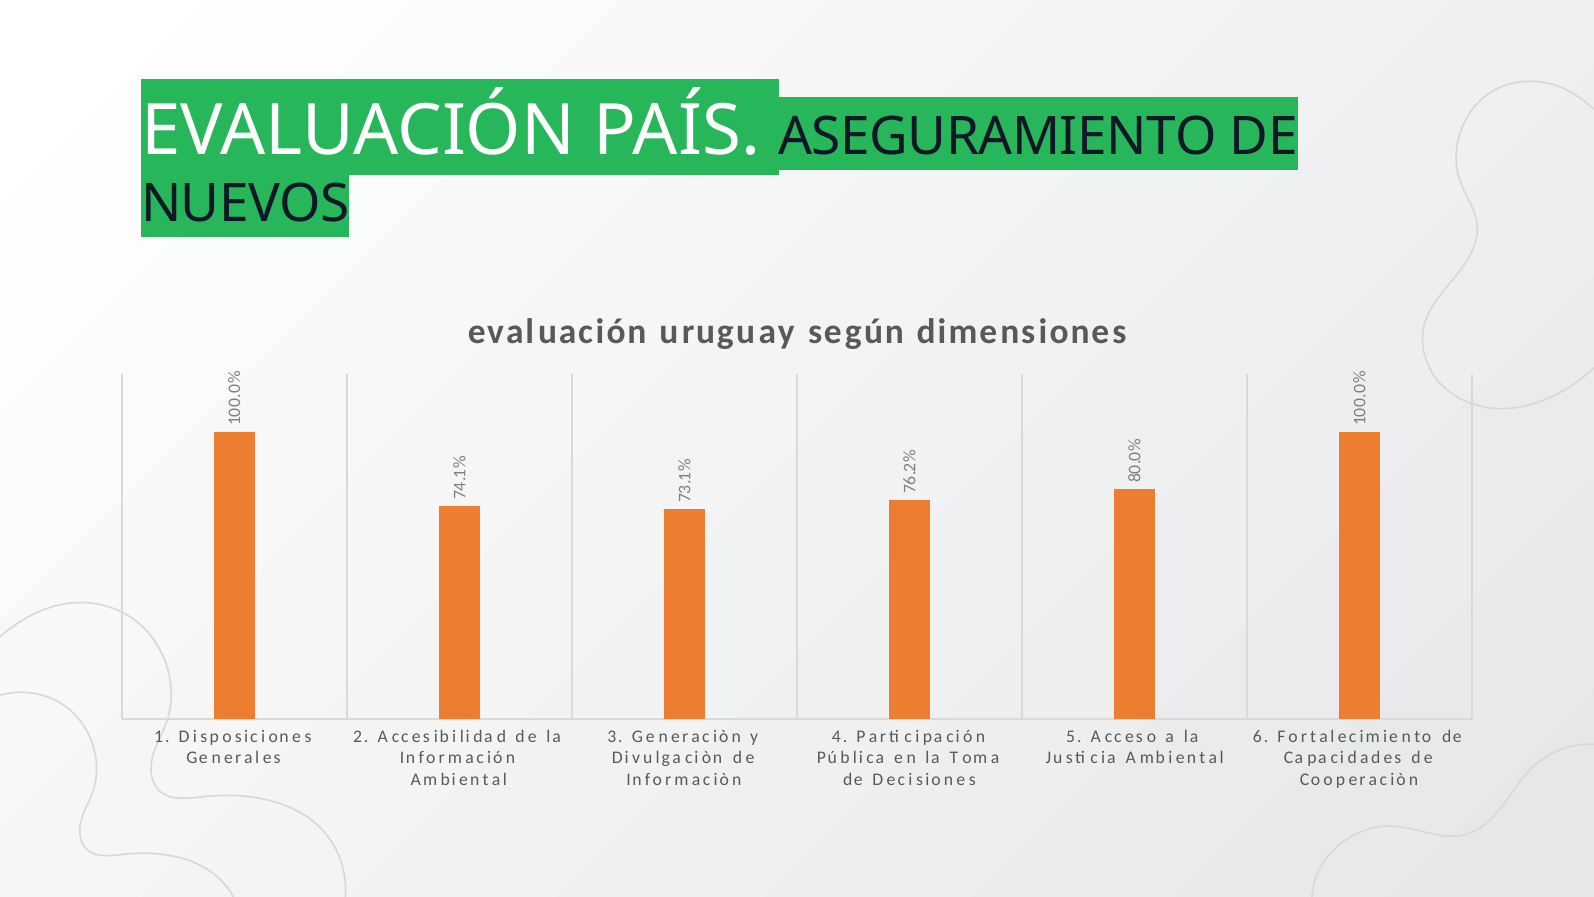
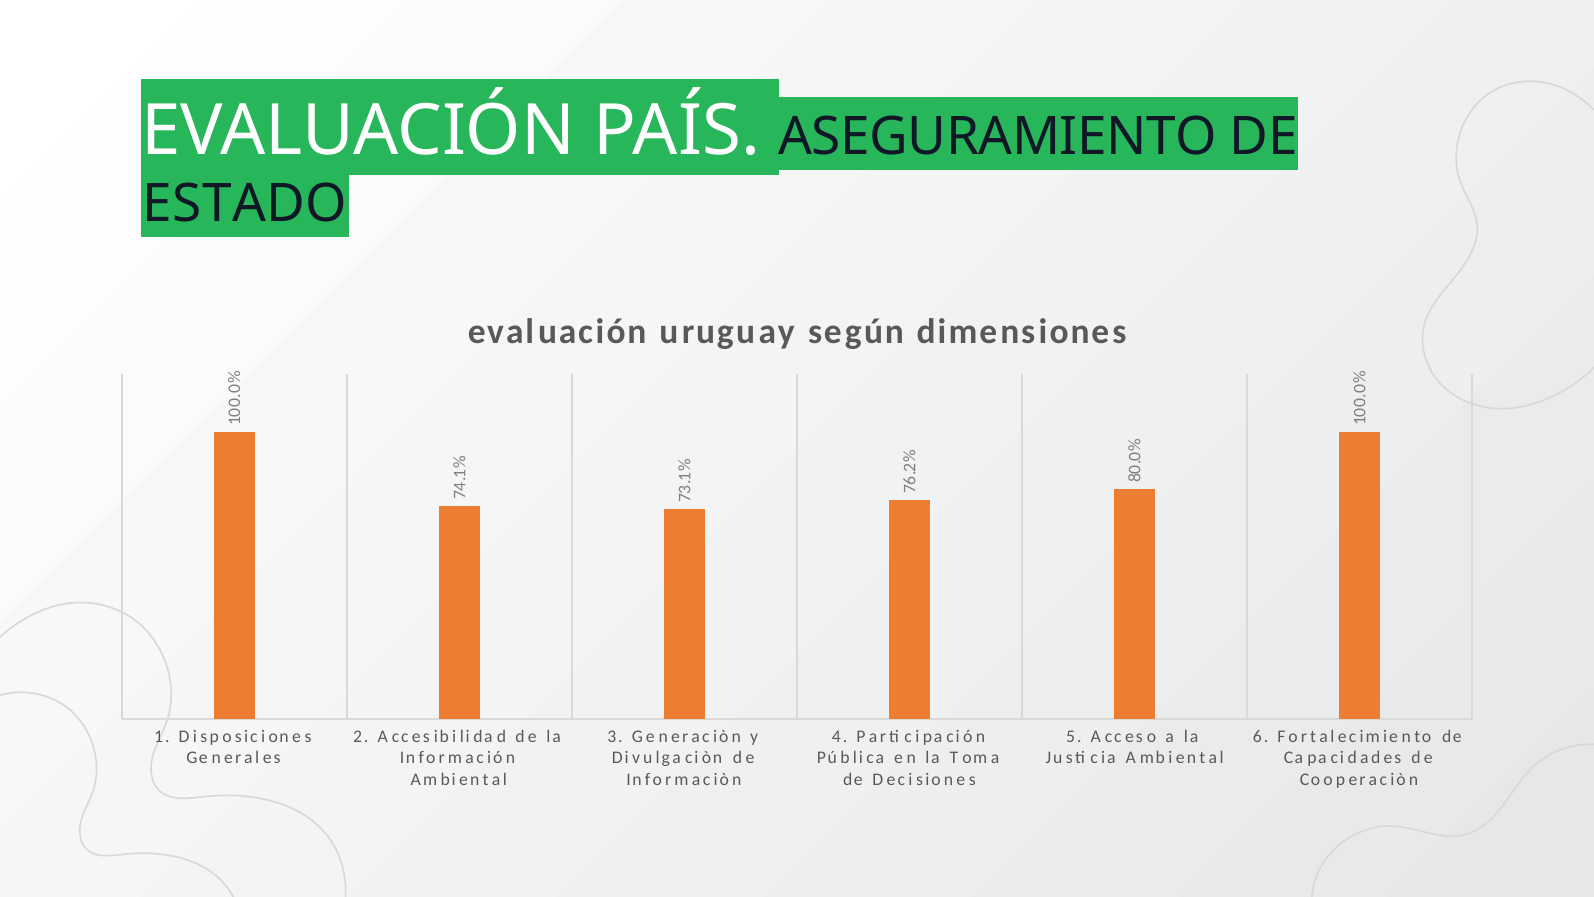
NUEVOS: NUEVOS -> ESTADO (245, 204)
